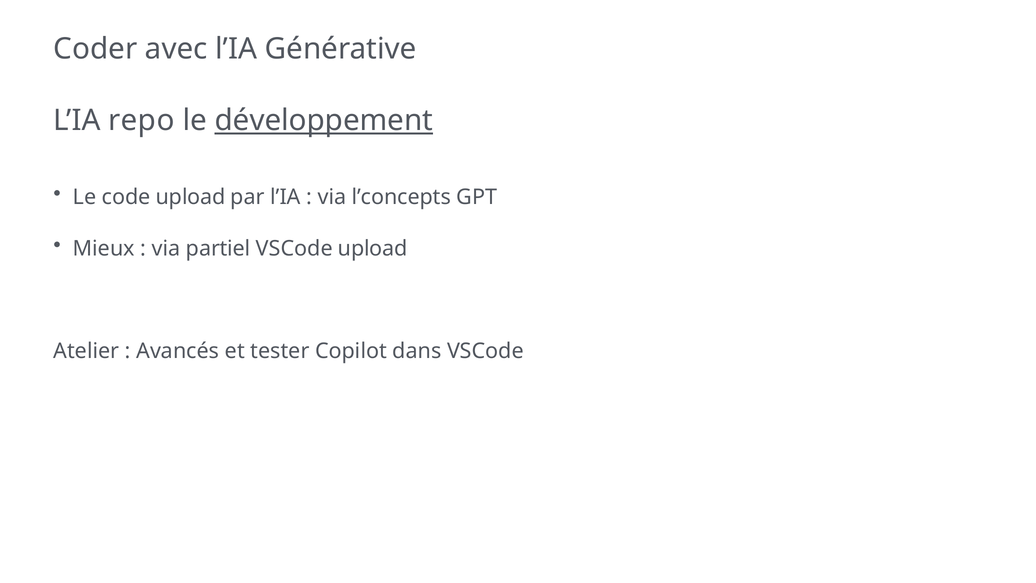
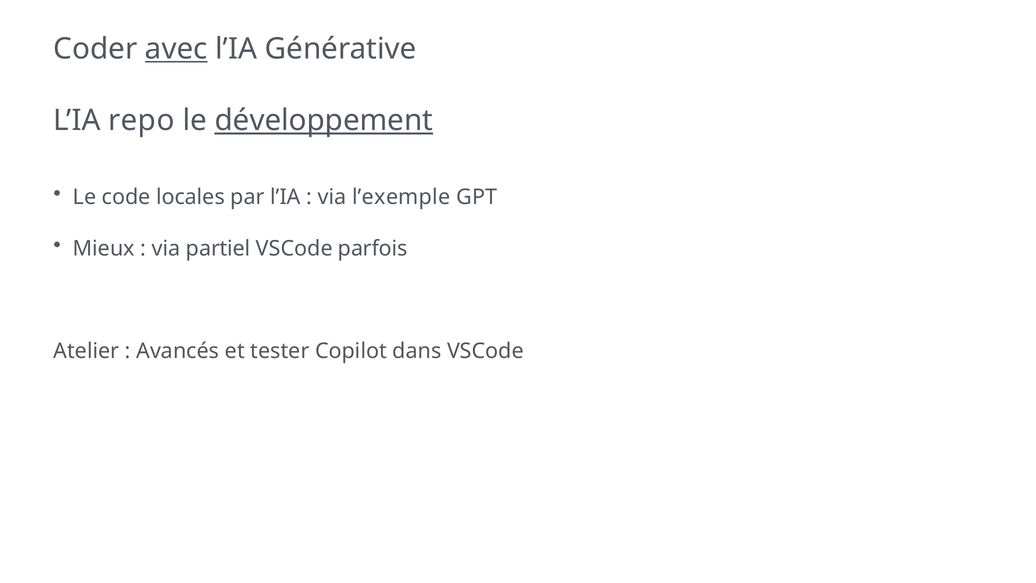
avec underline: none -> present (176, 49)
code upload: upload -> locales (191, 197)
l’concepts: l’concepts -> l’exemple (401, 197)
VSCode upload: upload -> parfois (373, 248)
